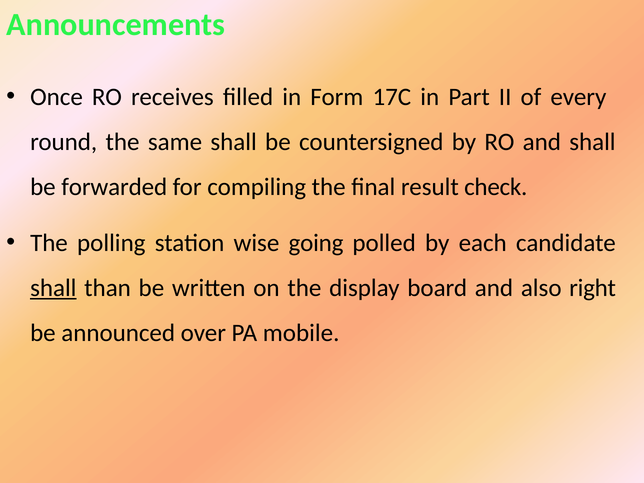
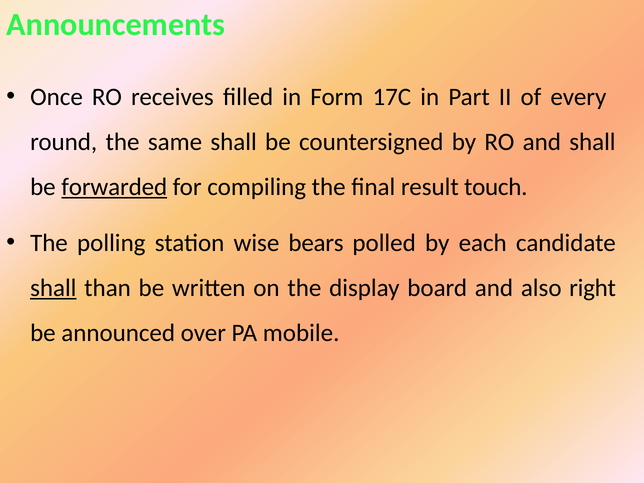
forwarded underline: none -> present (114, 187)
check: check -> touch (496, 187)
going: going -> bears (316, 243)
